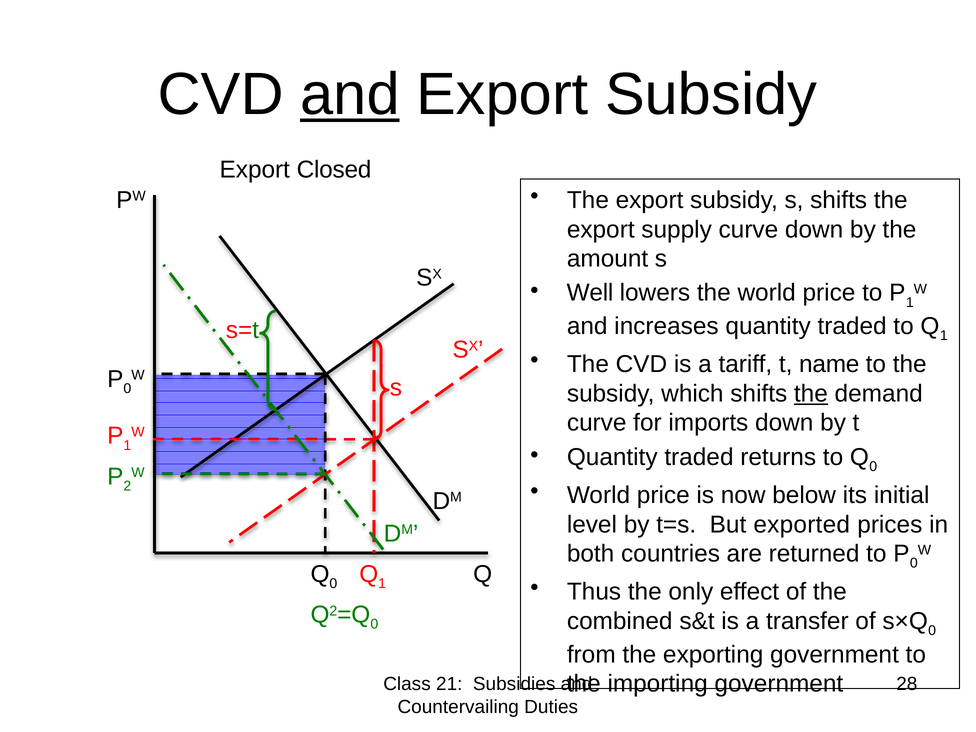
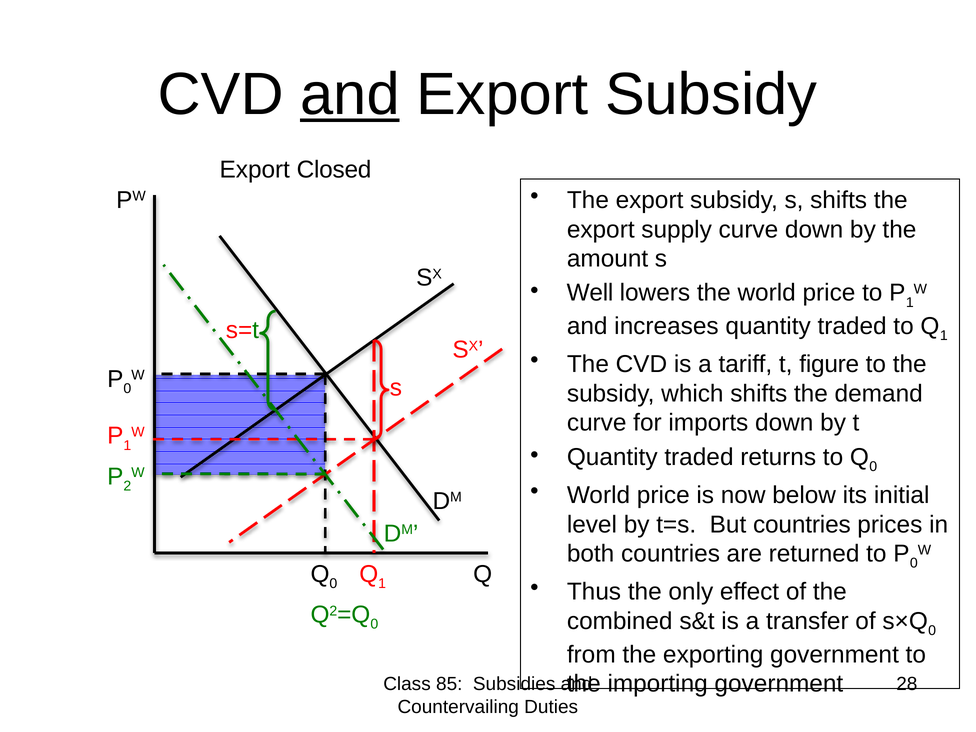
name: name -> figure (829, 364)
the underline: present -> none (811, 394)
But exported: exported -> countries (802, 524)
21: 21 -> 85 (449, 684)
